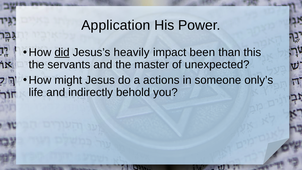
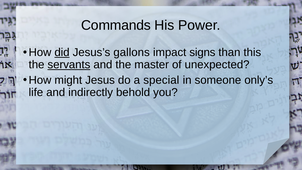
Application: Application -> Commands (116, 25)
heavily: heavily -> gallons (132, 52)
been: been -> signs (202, 52)
servants underline: none -> present (69, 65)
actions: actions -> special (161, 80)
